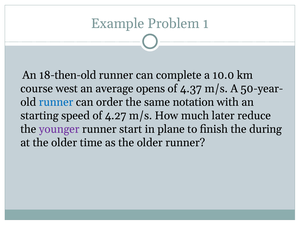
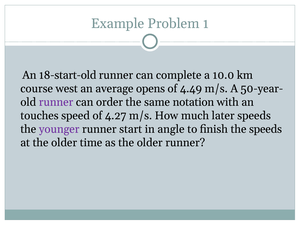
18-then-old: 18-then-old -> 18-start-old (68, 75)
4.37: 4.37 -> 4.49 (191, 89)
runner colour: blue -> purple (56, 102)
starting: starting -> touches (39, 116)
later reduce: reduce -> speeds (254, 116)
plane: plane -> angle (171, 129)
the during: during -> speeds (265, 129)
